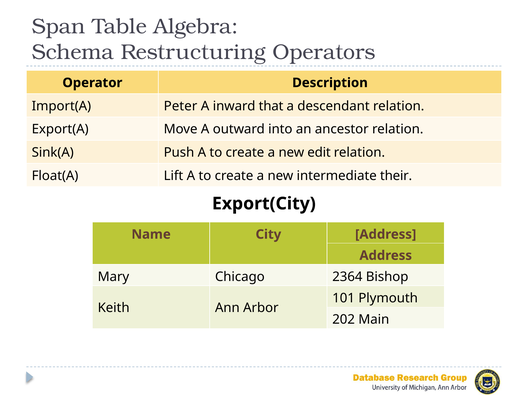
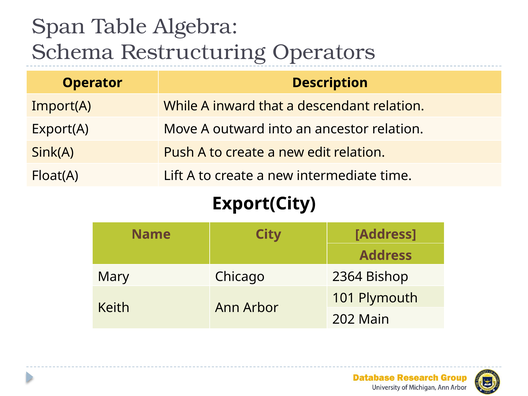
Peter: Peter -> While (181, 106)
their: their -> time (396, 176)
